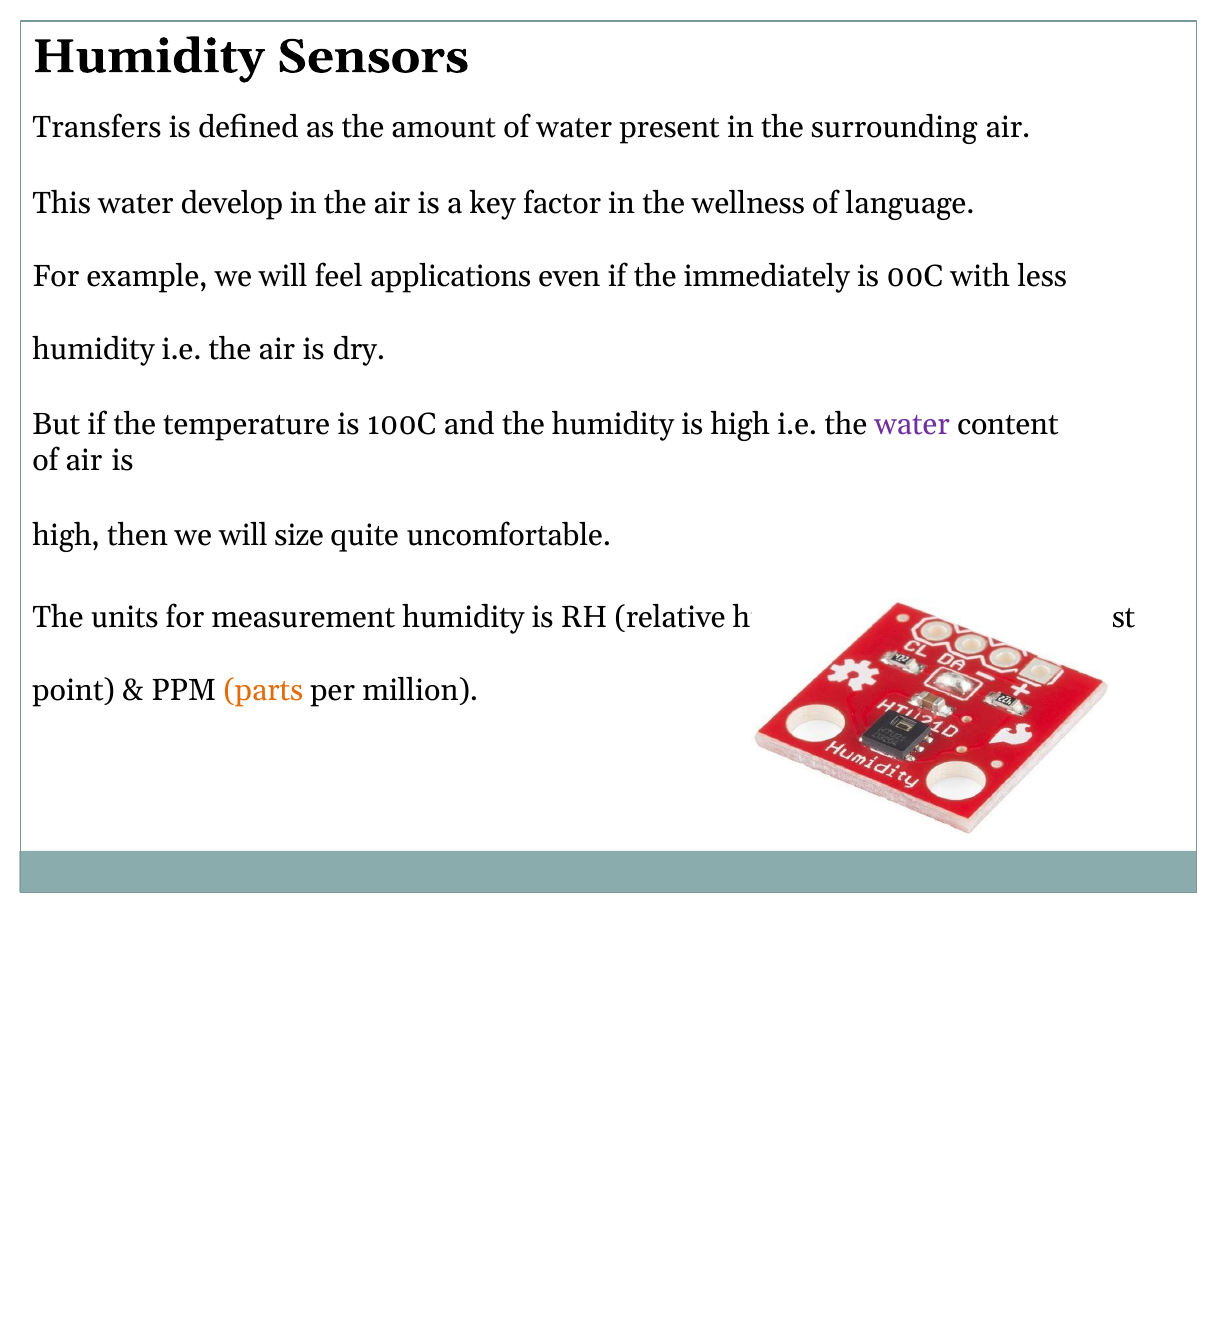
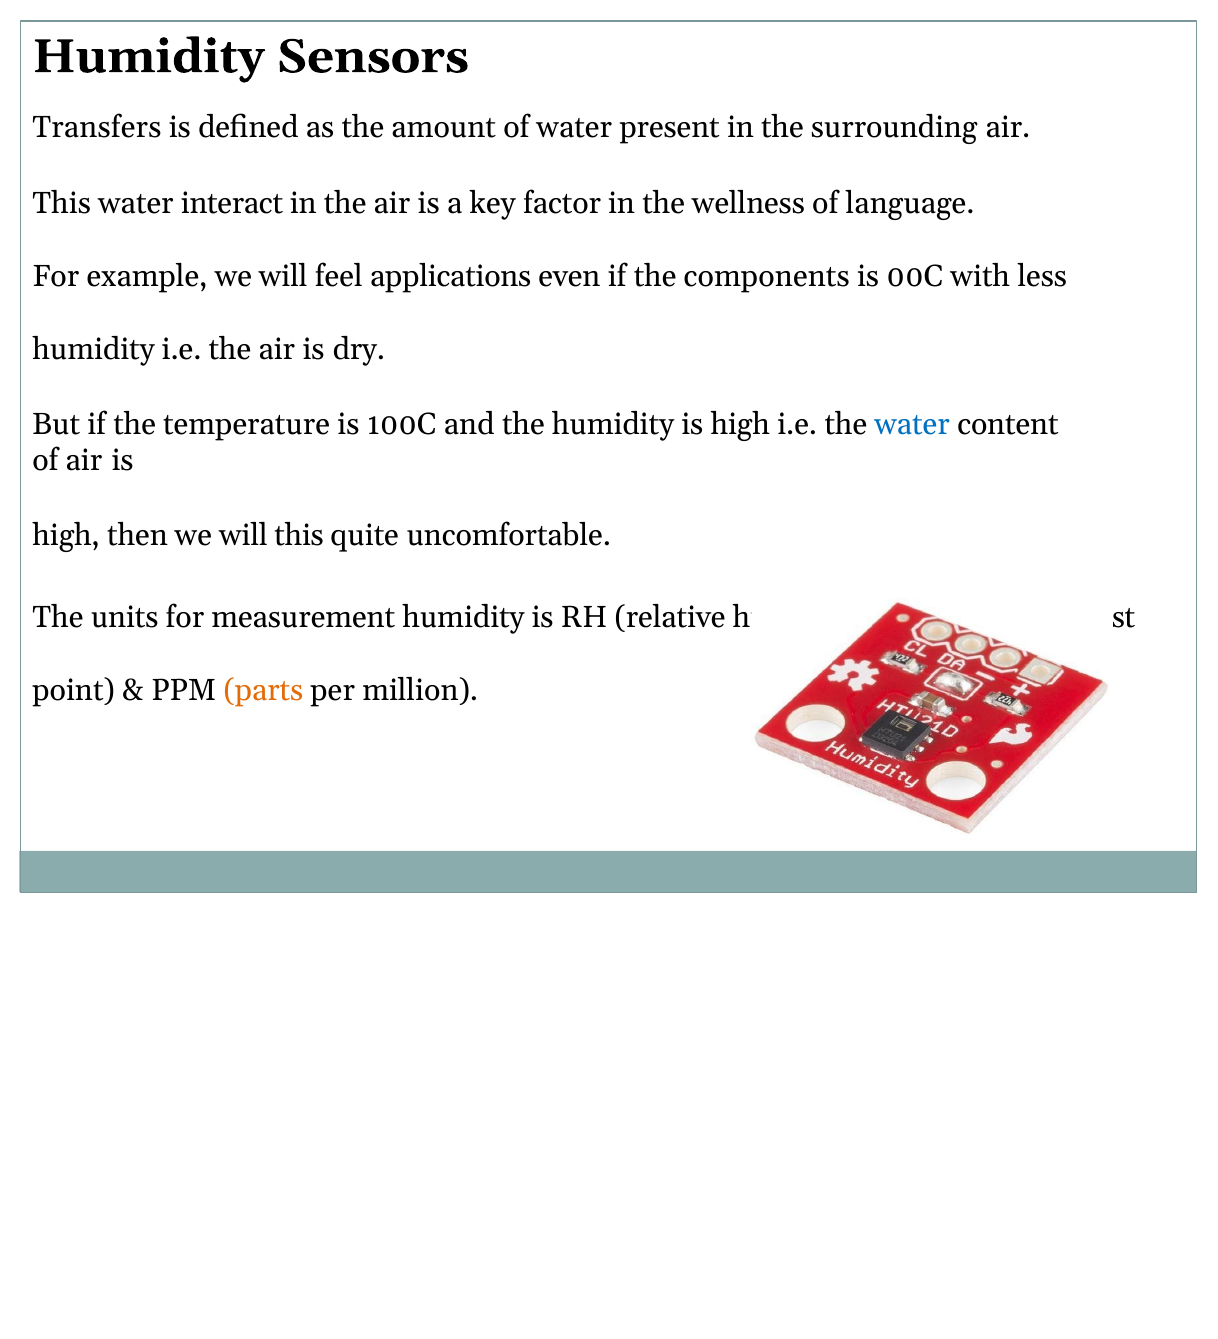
develop: develop -> interact (232, 203)
immediately: immediately -> components (767, 276)
water colour: purple -> blue (912, 424)
will size: size -> this (299, 536)
